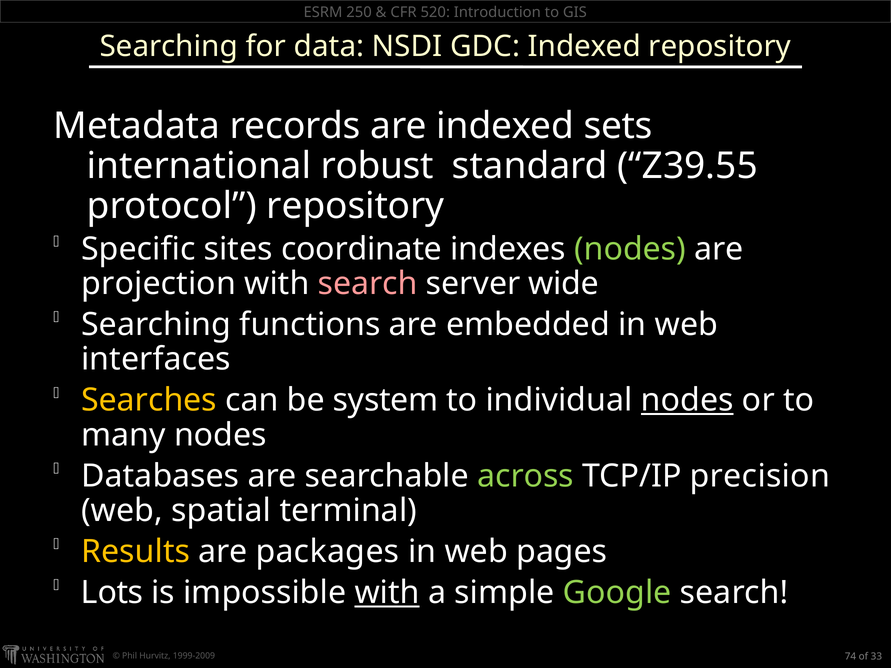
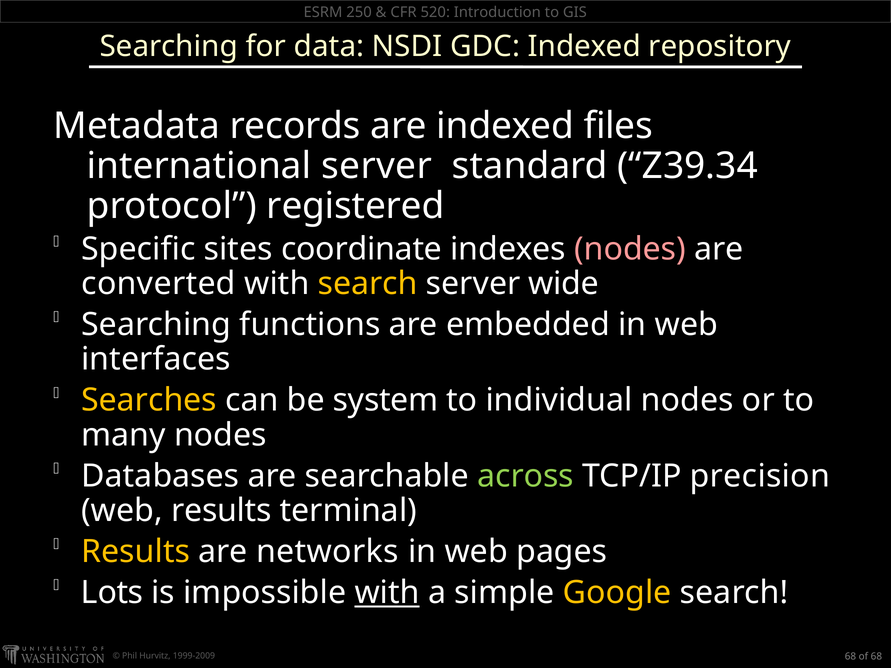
sets: sets -> files (618, 126)
international robust: robust -> server (377, 166)
Z39.55: Z39.55 -> Z39.34 (688, 166)
protocol repository: repository -> registered (355, 206)
nodes colour: light green -> pink (630, 249)
projection: projection -> converted (159, 284)
search colour: pink -> yellow (368, 284)
nodes underline: present -> none (687, 400)
web spatial: spatial -> results (221, 511)
packages: packages -> networks (327, 552)
Google colour: light green -> yellow (617, 593)
74: 74 -> 68 (850, 657)
of 33: 33 -> 68 (876, 657)
